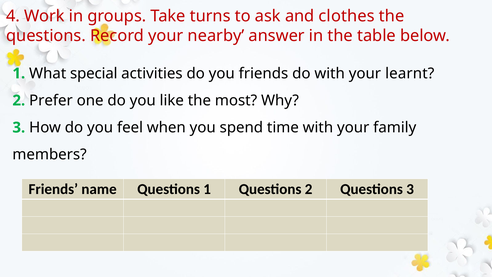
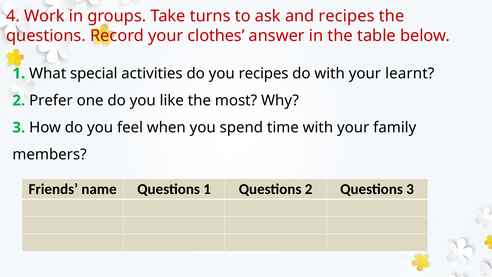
and clothes: clothes -> recipes (347, 16)
nearby: nearby -> clothes (216, 36)
you friends: friends -> recipes (264, 73)
